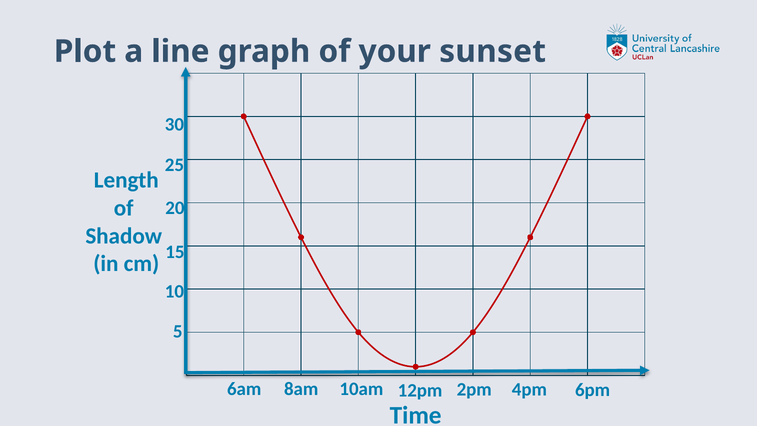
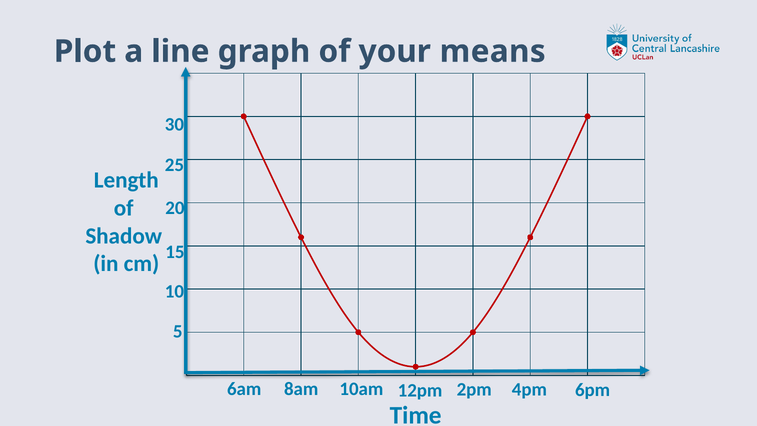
sunset: sunset -> means (493, 51)
